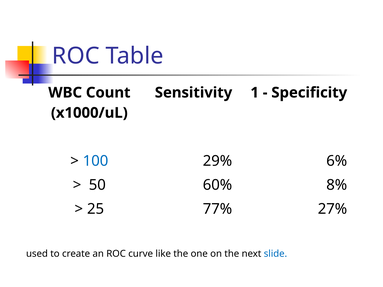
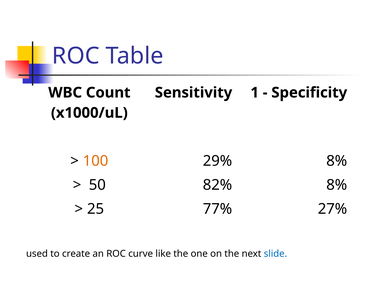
100 colour: blue -> orange (96, 161)
29% 6%: 6% -> 8% (337, 161)
60%: 60% -> 82% (218, 185)
